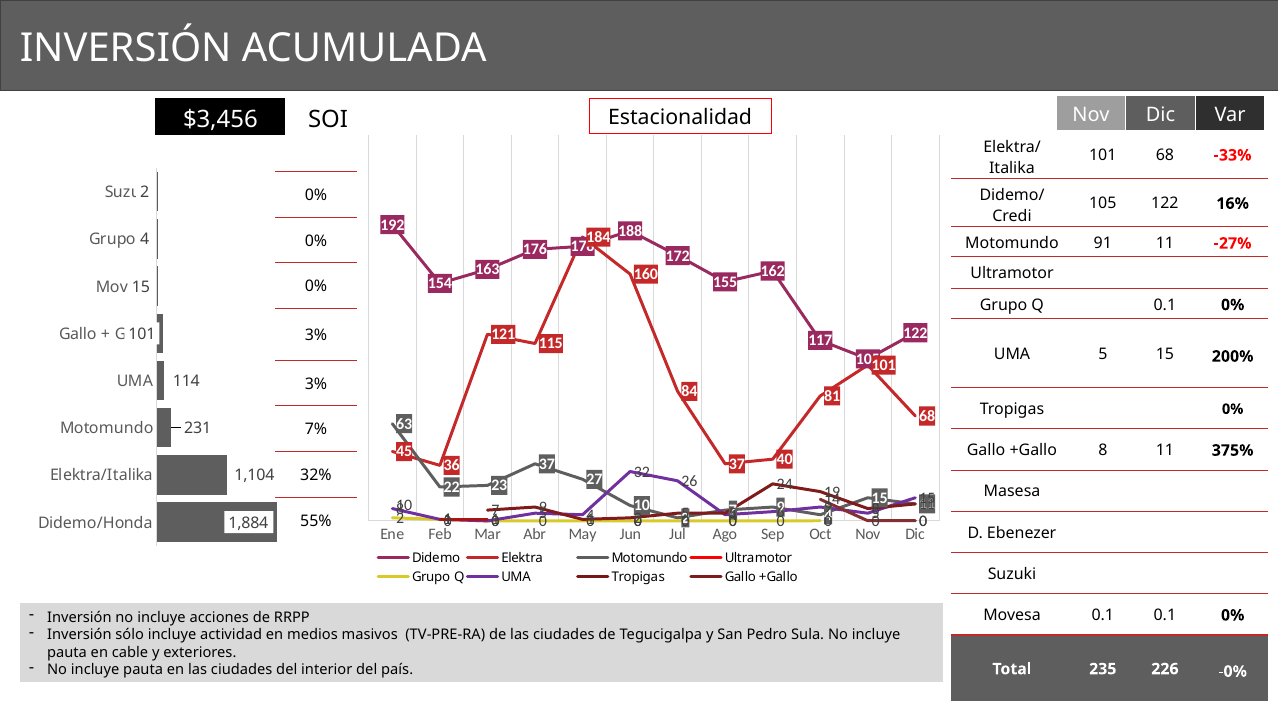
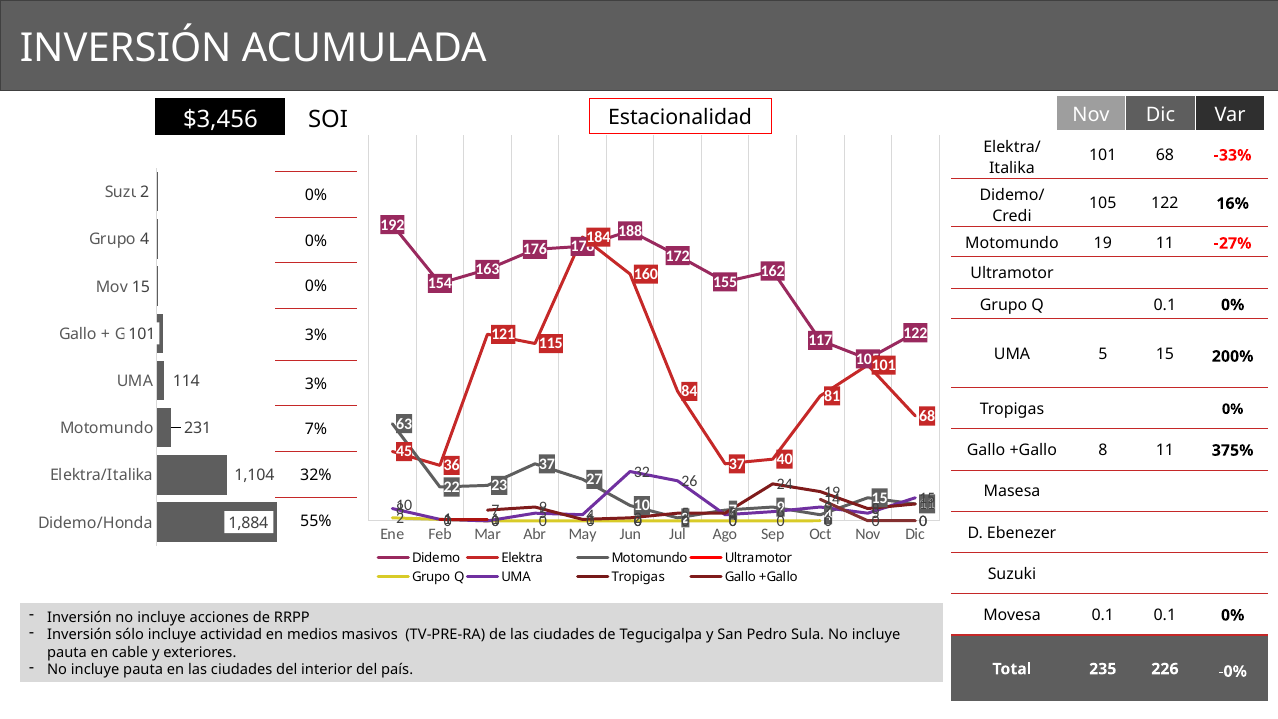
Motomundo 91: 91 -> 19 (1103, 243)
